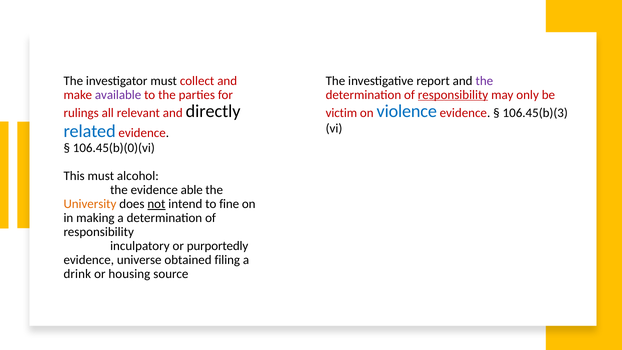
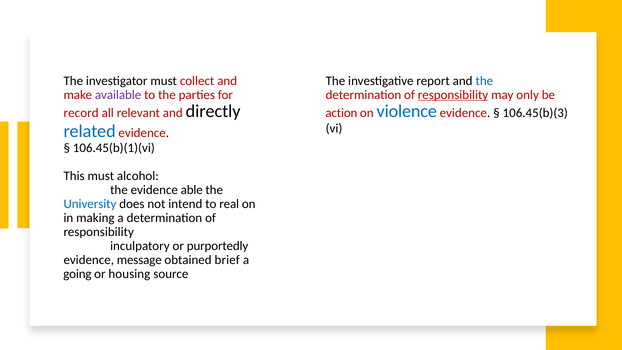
the colour: purple -> blue (484, 81)
rulings: rulings -> record (81, 113)
victim: victim -> action (341, 113)
106.45(b)(0)(vi: 106.45(b)(0)(vi -> 106.45(b)(1)(vi (114, 148)
University colour: orange -> blue (90, 204)
not underline: present -> none (156, 204)
fine: fine -> real (229, 204)
universe: universe -> message (139, 260)
filing: filing -> brief (227, 260)
drink: drink -> going (77, 274)
